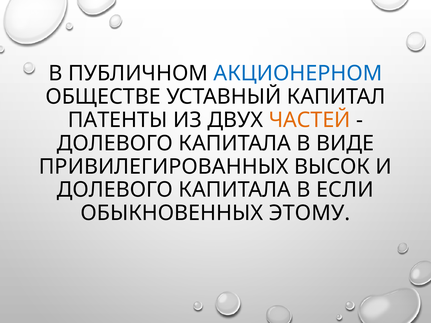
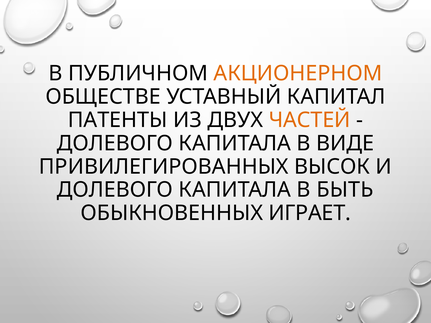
АКЦИОНЕРНОМ colour: blue -> orange (298, 74)
ЕСЛИ: ЕСЛИ -> БЫТЬ (345, 190)
ЭТОМУ: ЭТОМУ -> ИГРАЕТ (310, 213)
